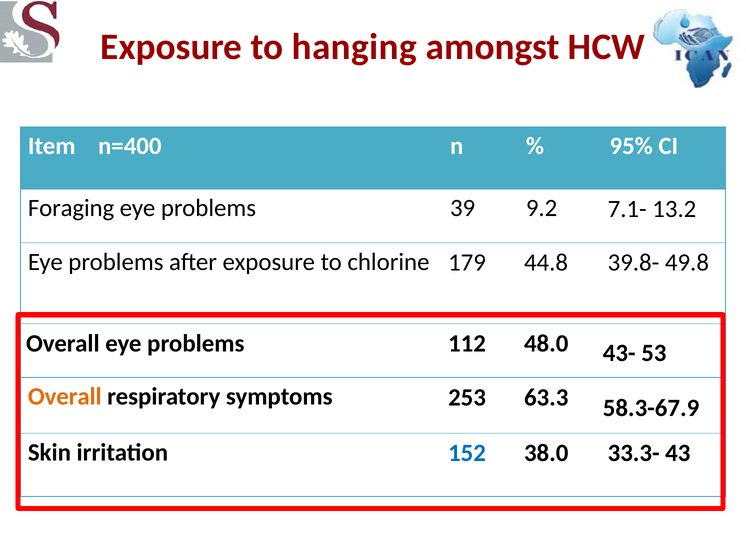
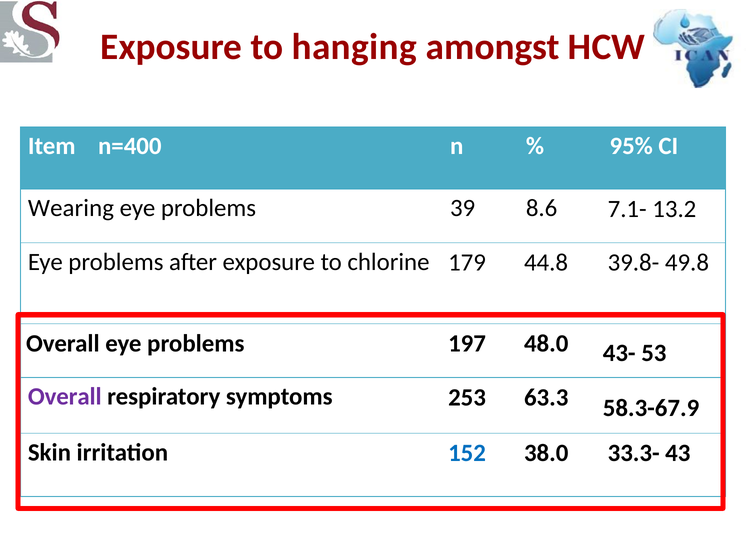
Foraging: Foraging -> Wearing (71, 208)
9.2: 9.2 -> 8.6 (542, 208)
112: 112 -> 197 (467, 344)
Overall colour: orange -> purple (65, 397)
